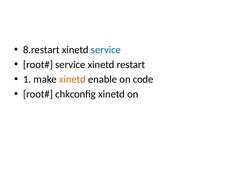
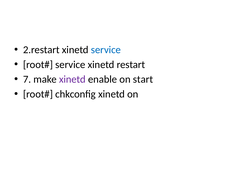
8.restart: 8.restart -> 2.restart (41, 50)
1: 1 -> 7 (27, 79)
xinetd colour: orange -> purple (72, 79)
code: code -> start (143, 79)
